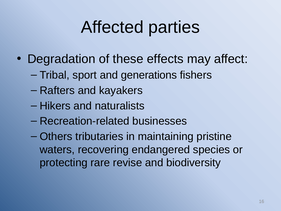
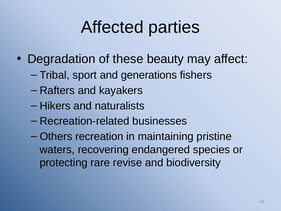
effects: effects -> beauty (165, 59)
tributaries: tributaries -> recreation (99, 136)
